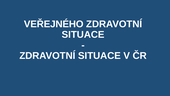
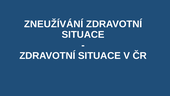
VEŘEJNÉHO: VEŘEJNÉHO -> ZNEUŽÍVÁNÍ (54, 24)
